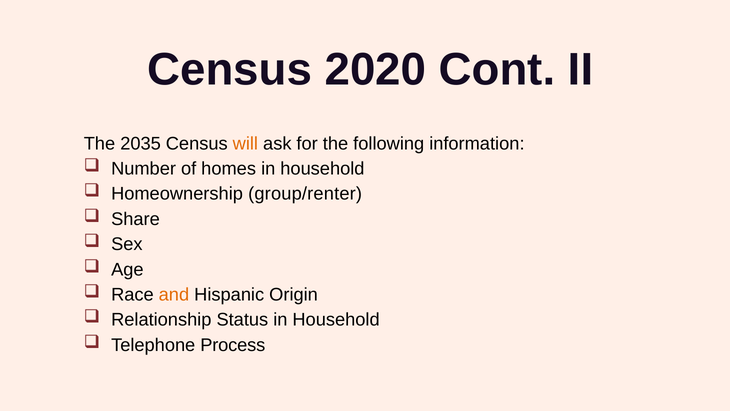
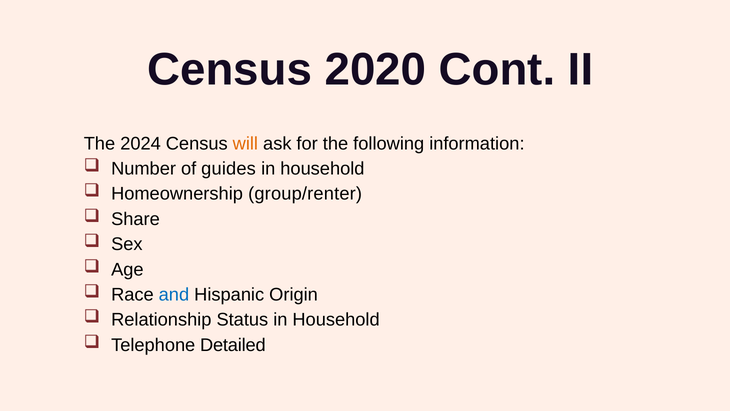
2035: 2035 -> 2024 (141, 143)
homes: homes -> guides (229, 169)
and colour: orange -> blue (174, 294)
Process: Process -> Detailed (233, 345)
